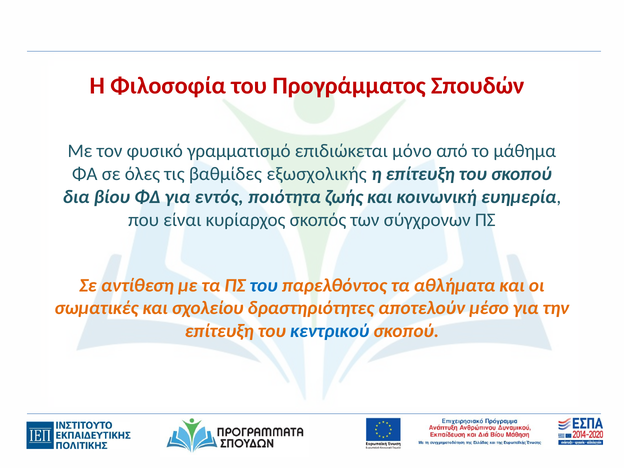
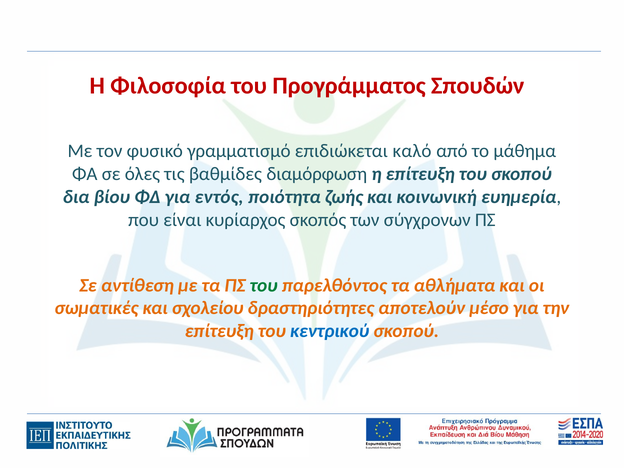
μόνο: μόνο -> καλό (412, 151)
εξωσχολικής: εξωσχολικής -> διαμόρφωση (317, 174)
του colour: blue -> green (264, 285)
